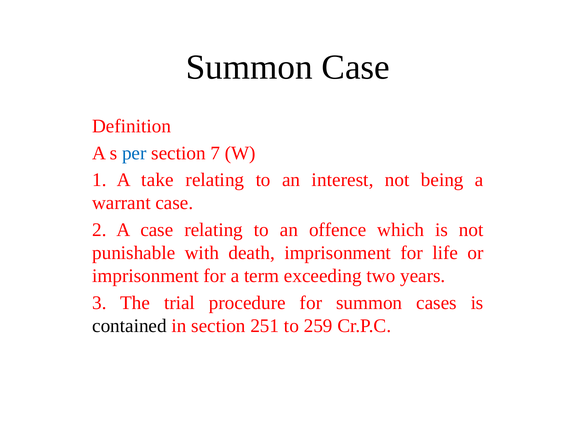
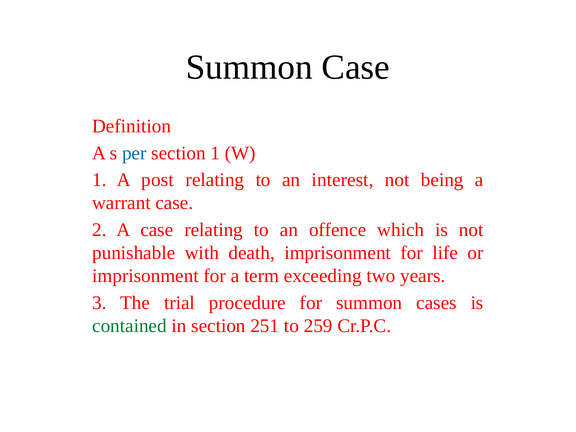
section 7: 7 -> 1 (215, 153)
take: take -> post (158, 180)
contained colour: black -> green (129, 326)
